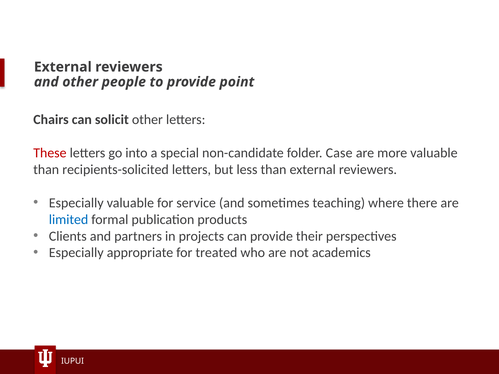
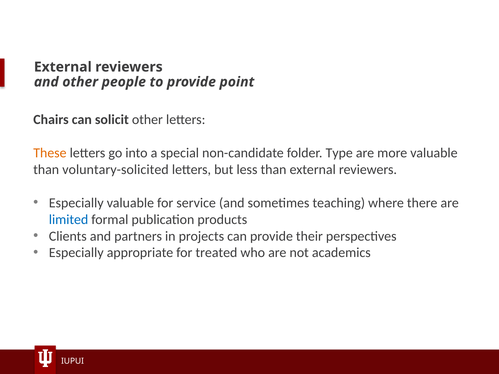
These colour: red -> orange (50, 153)
Case: Case -> Type (339, 153)
recipients-solicited: recipients-solicited -> voluntary-solicited (115, 170)
